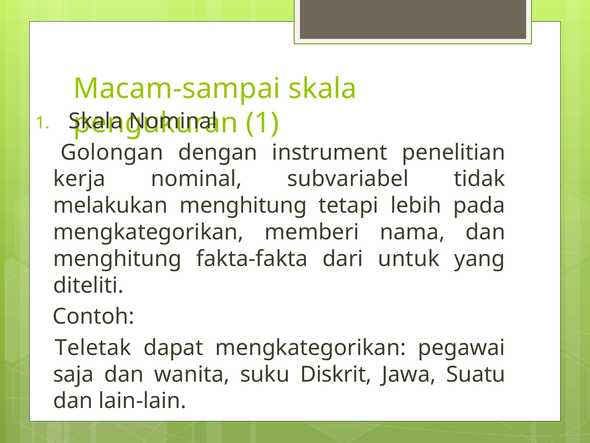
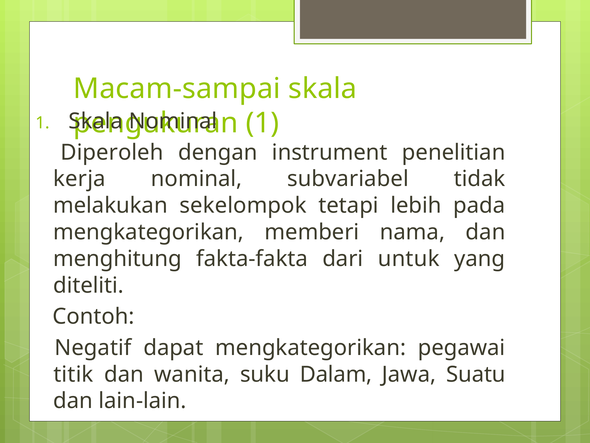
Golongan: Golongan -> Diperoleh (112, 152)
melakukan menghitung: menghitung -> sekelompok (243, 205)
Teletak: Teletak -> Negatif (93, 347)
saja: saja -> titik (73, 374)
Diskrit: Diskrit -> Dalam (336, 374)
